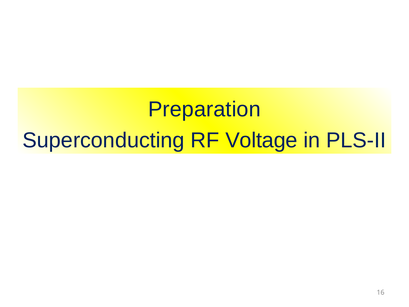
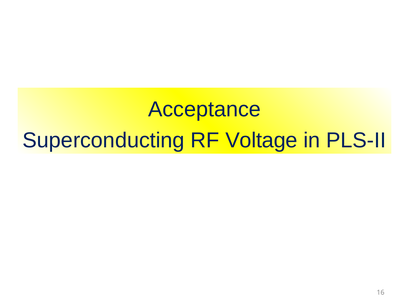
Preparation: Preparation -> Acceptance (204, 109)
